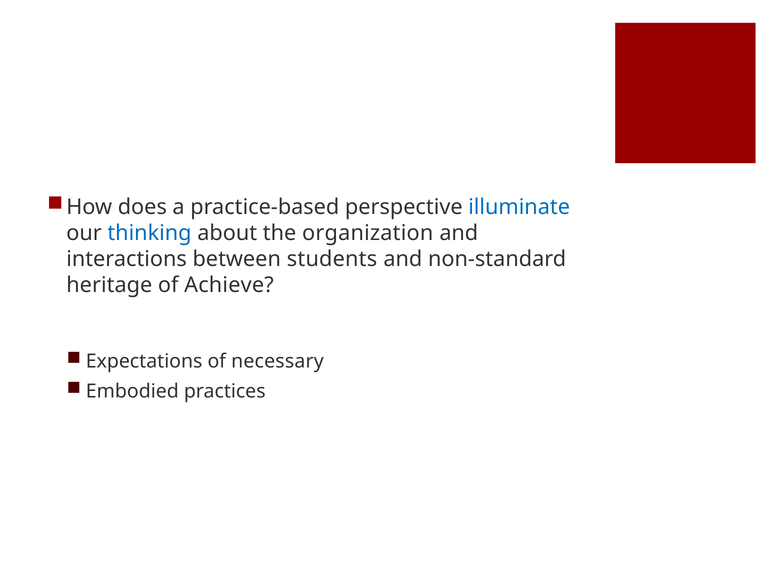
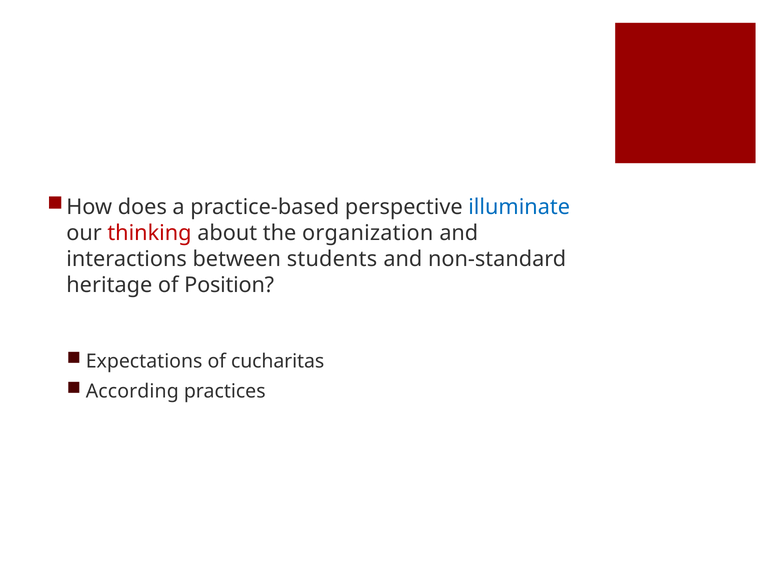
thinking colour: blue -> red (149, 233)
Achieve: Achieve -> Position (229, 285)
necessary: necessary -> cucharitas (278, 362)
Embodied: Embodied -> According (132, 391)
